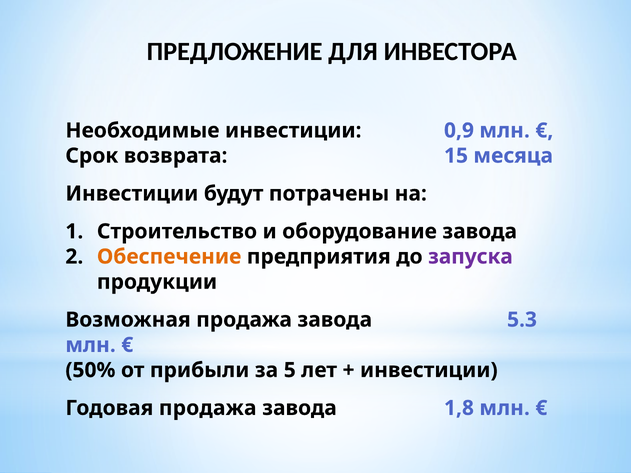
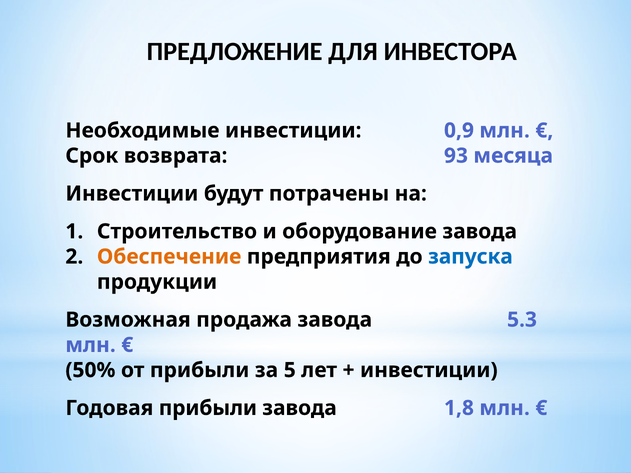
15: 15 -> 93 (456, 156)
запуска colour: purple -> blue (470, 257)
Годовая продажа: продажа -> прибыли (208, 408)
